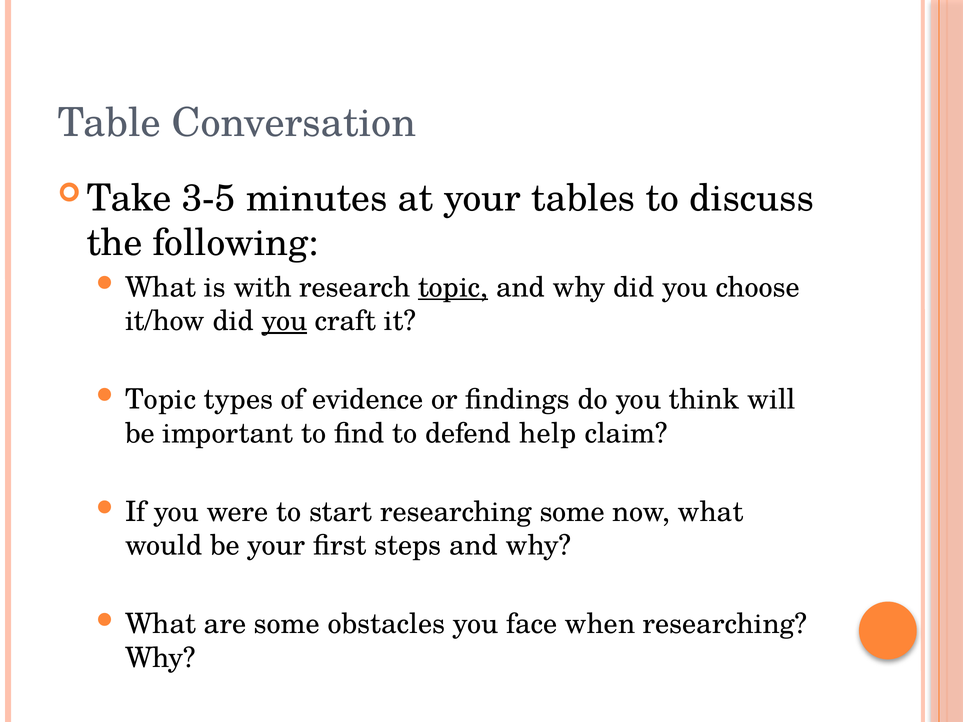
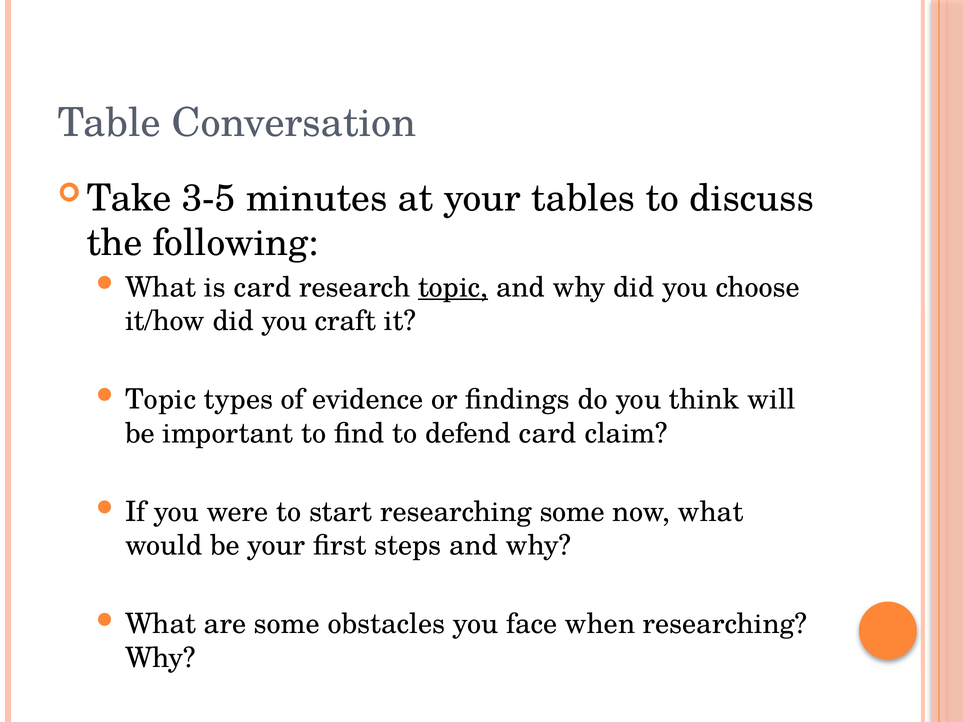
is with: with -> card (263, 287)
you underline: present -> none (285, 321)
defend help: help -> card (548, 433)
